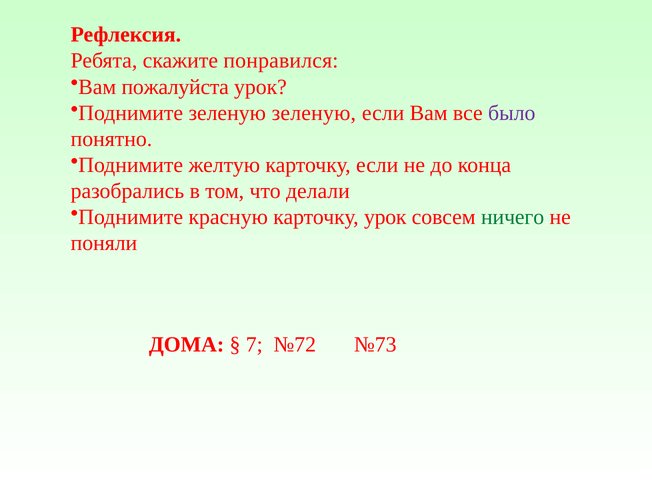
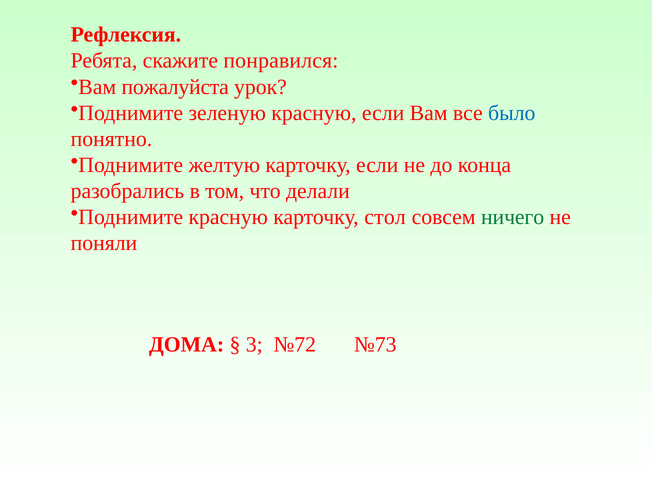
зеленую зеленую: зеленую -> красную (314, 113)
было colour: purple -> blue (512, 113)
карточку урок: урок -> стол (385, 217)
7: 7 -> 3 (254, 344)
